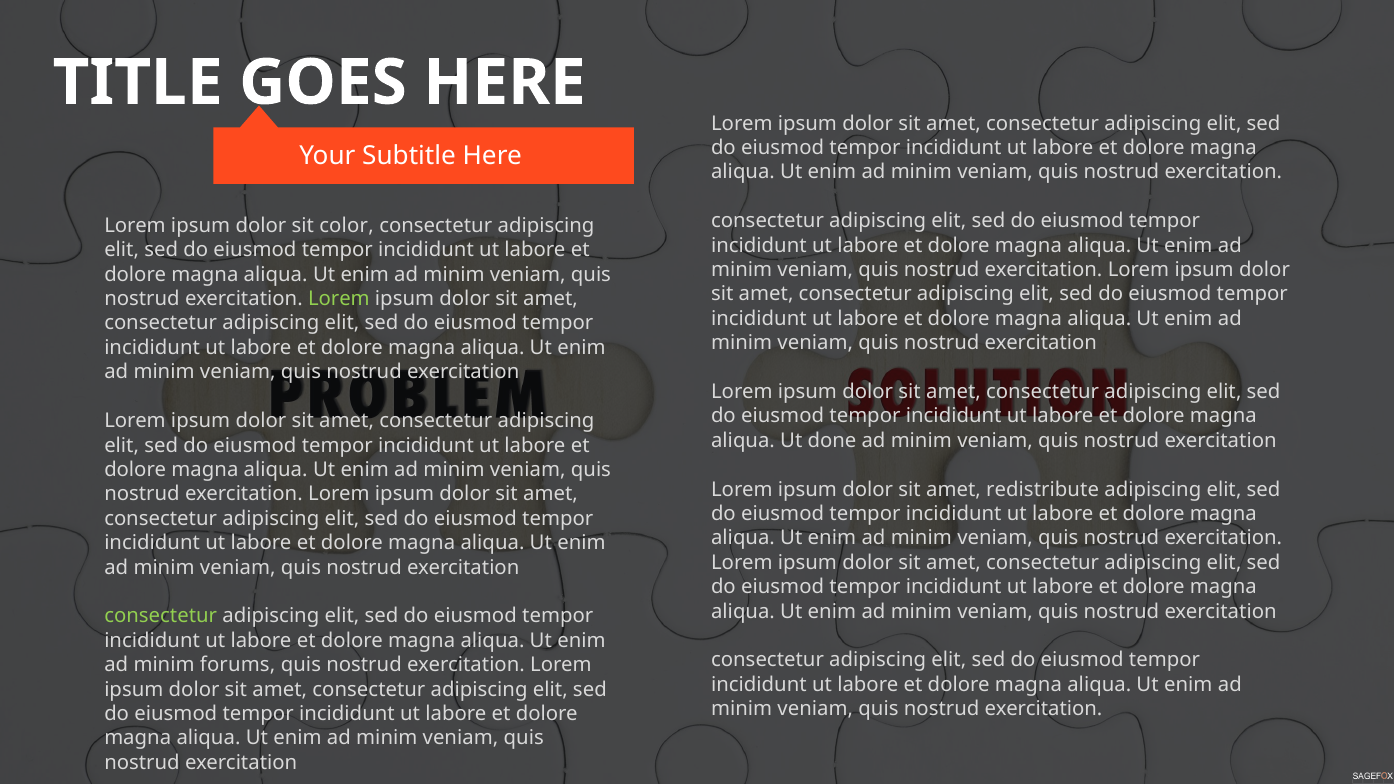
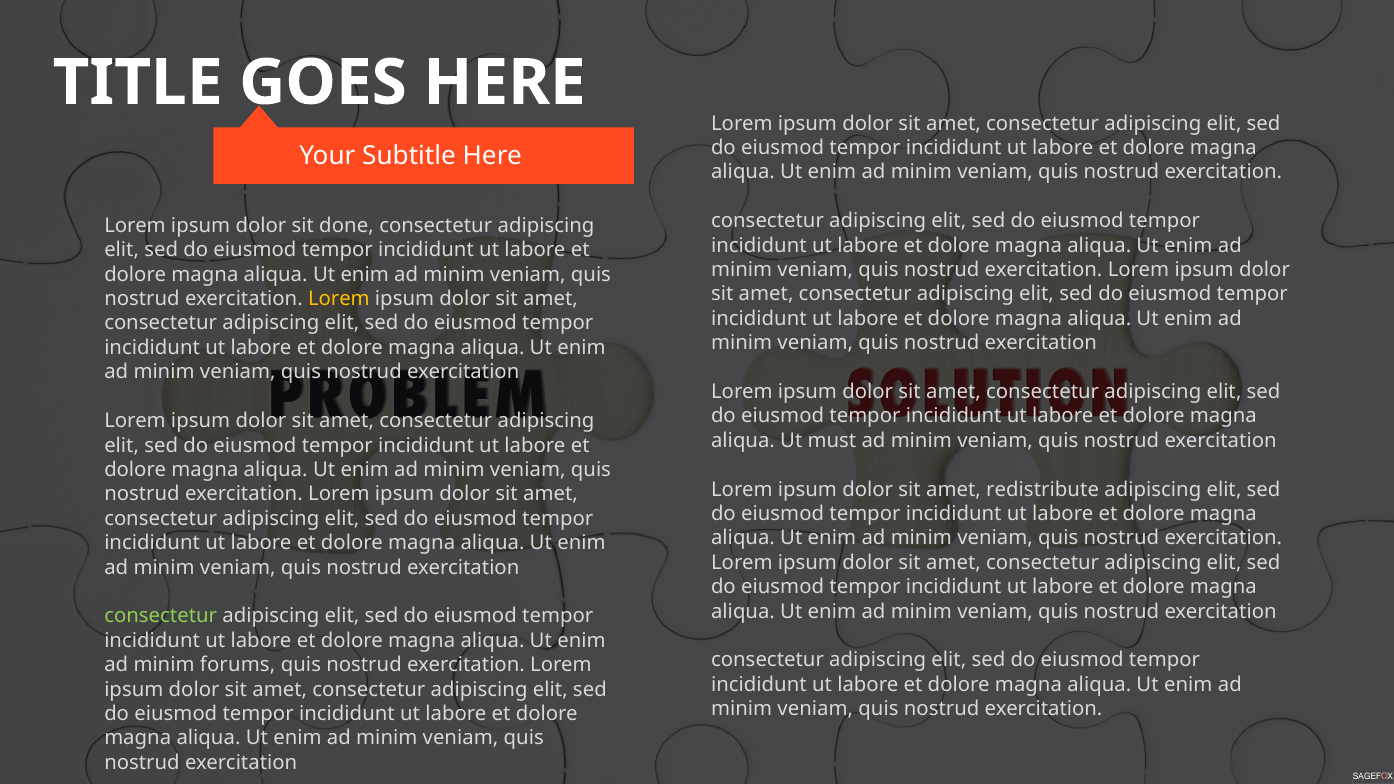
color: color -> done (347, 226)
Lorem colour: light green -> yellow (339, 299)
done: done -> must (832, 441)
